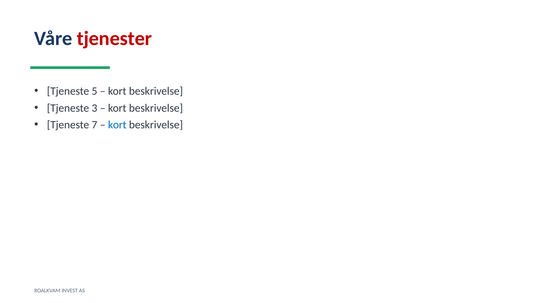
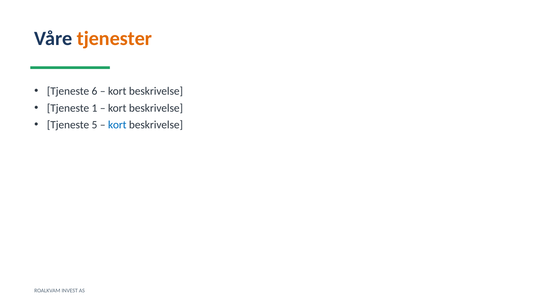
tjenester colour: red -> orange (114, 38)
5: 5 -> 6 (94, 91)
3: 3 -> 1 (94, 108)
7: 7 -> 5 (94, 125)
